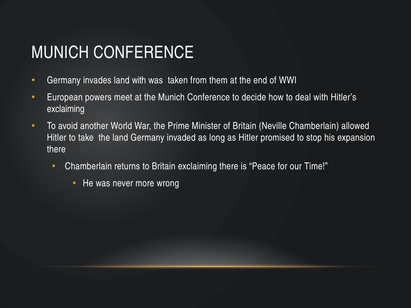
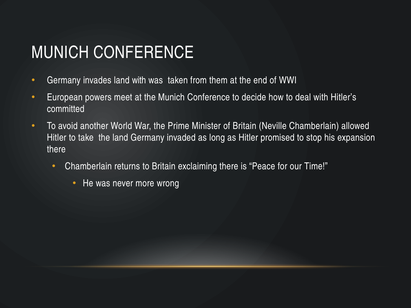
exclaiming: exclaiming -> committed (66, 109)
